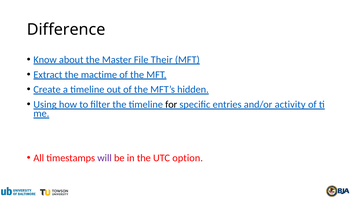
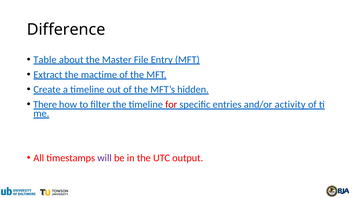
Know: Know -> Table (45, 60)
Their: Their -> Entry (162, 60)
Using: Using -> There (45, 105)
for colour: black -> red (171, 105)
option: option -> output (188, 158)
